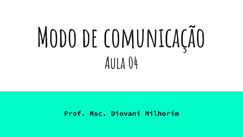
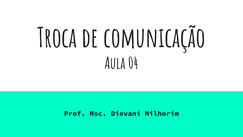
Modo: Modo -> Troca (57, 38)
